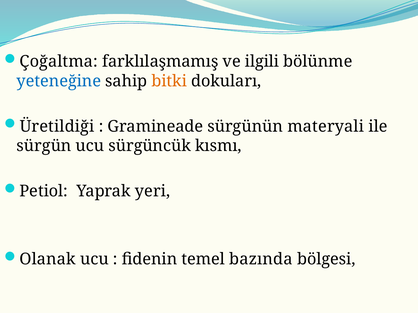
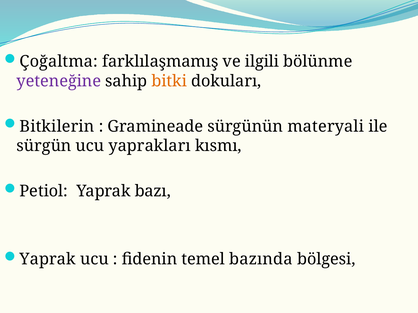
yeteneğine colour: blue -> purple (59, 81)
Üretildiği: Üretildiği -> Bitkilerin (57, 127)
sürgüncük: sürgüncük -> yaprakları (150, 146)
yeri: yeri -> bazı (153, 192)
Olanak: Olanak -> Yaprak (48, 260)
